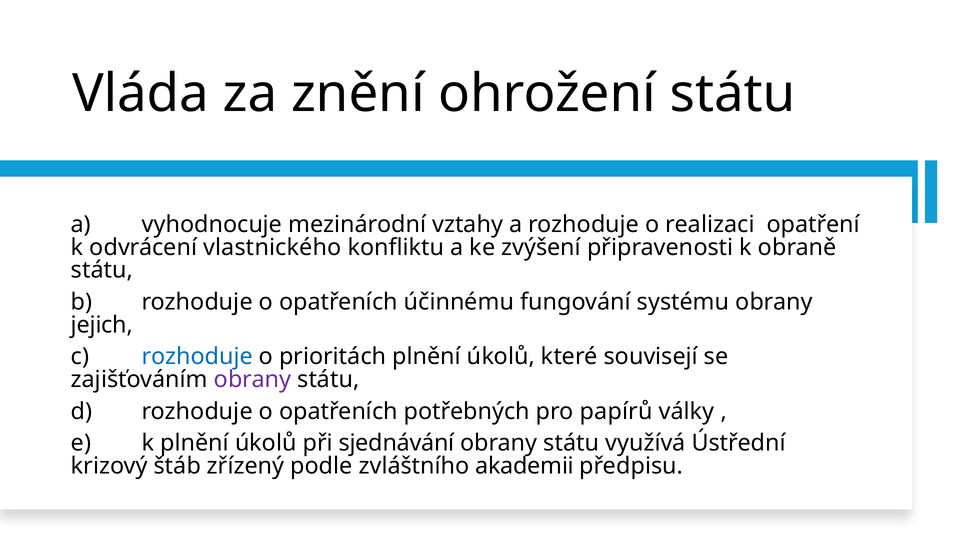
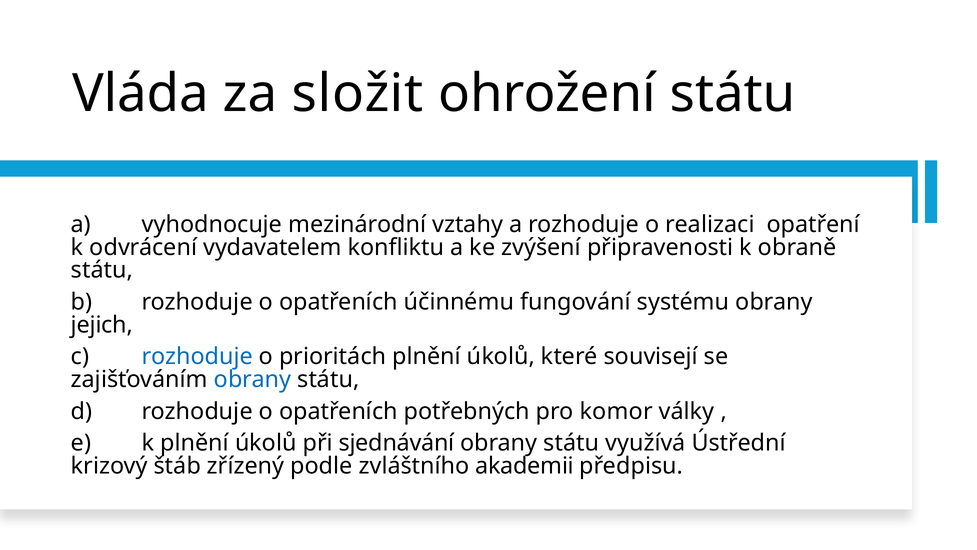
znění: znění -> složit (358, 94)
vlastnického: vlastnického -> vydavatelem (272, 247)
obrany colour: purple -> blue (253, 379)
papírů: papírů -> komor (616, 411)
